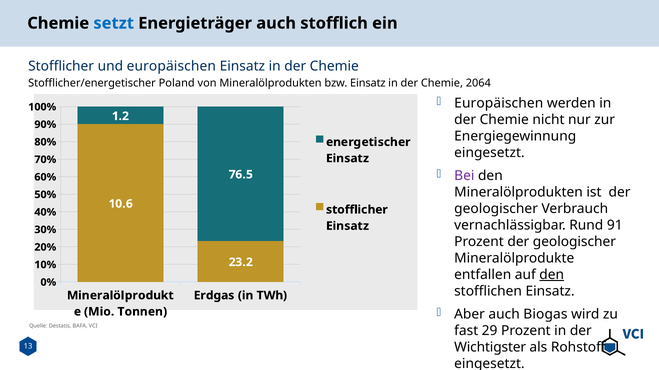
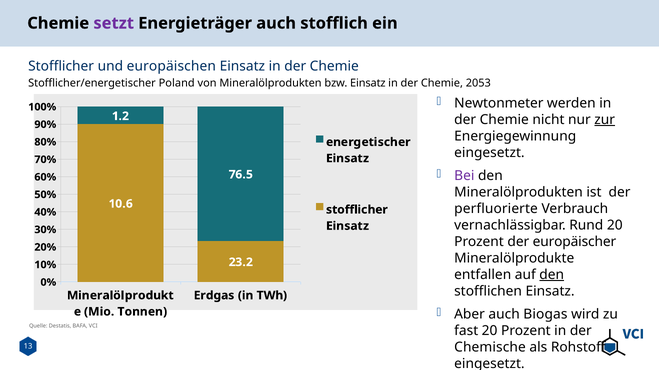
setzt colour: blue -> purple (114, 23)
2064: 2064 -> 2053 (478, 84)
Europäischen: Europäischen -> Newtonmeter (499, 103)
zur underline: none -> present (605, 120)
geologischer: geologischer -> perfluorierte (496, 209)
Rund 91: 91 -> 20 (615, 226)
Prozent der geologischer: geologischer -> europäischer (574, 242)
fast 29: 29 -> 20 (490, 331)
Wichtigster: Wichtigster -> Chemische (490, 348)
